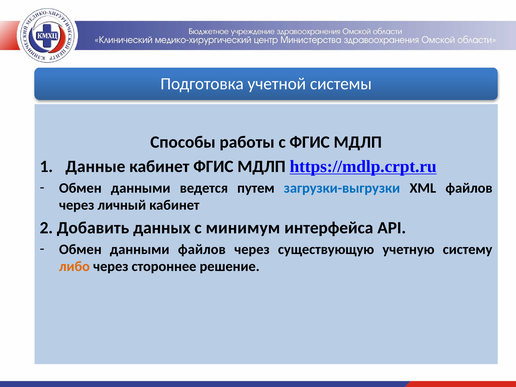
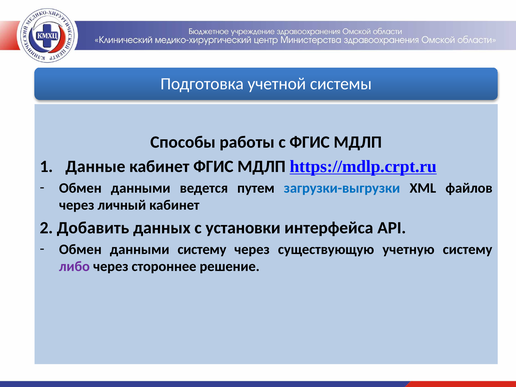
минимум: минимум -> установки (243, 228)
данными файлов: файлов -> систему (202, 249)
либо colour: orange -> purple (74, 267)
